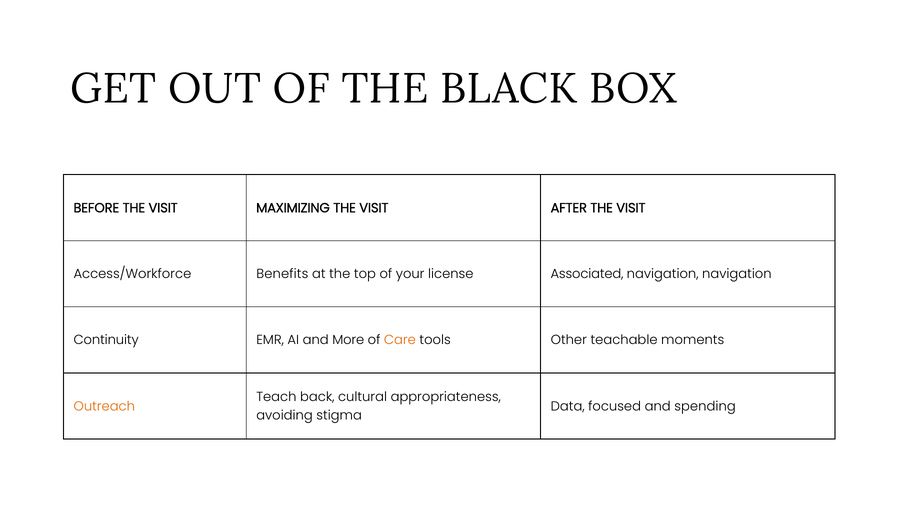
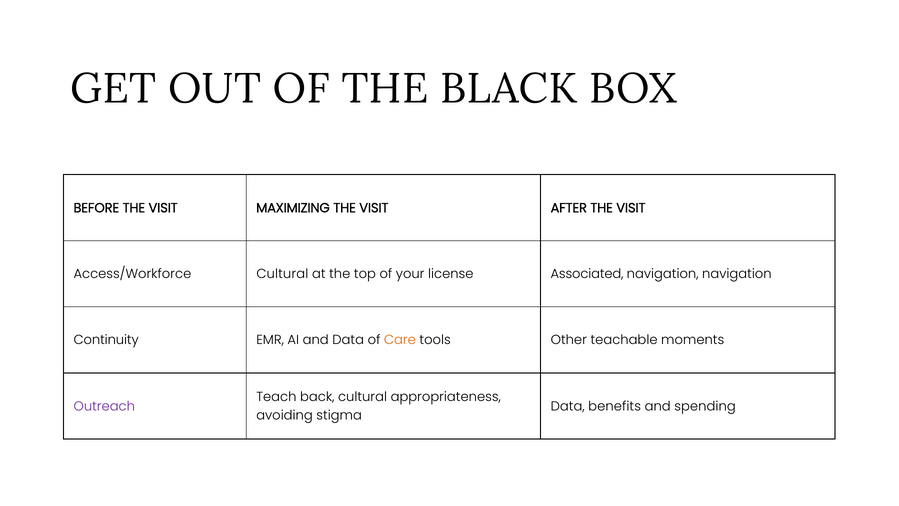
Access/Workforce Benefits: Benefits -> Cultural (282, 274)
and More: More -> Data (348, 340)
Outreach colour: orange -> purple (104, 406)
focused: focused -> benefits (615, 406)
